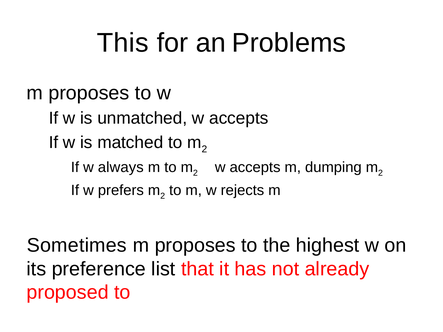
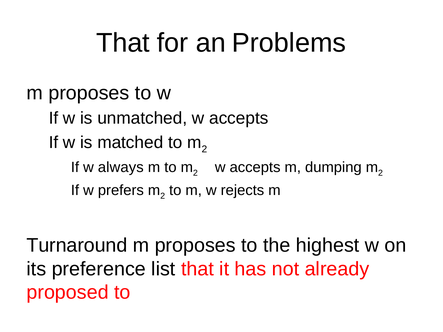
This: This -> That (123, 43)
Sometimes: Sometimes -> Turnaround (77, 245)
